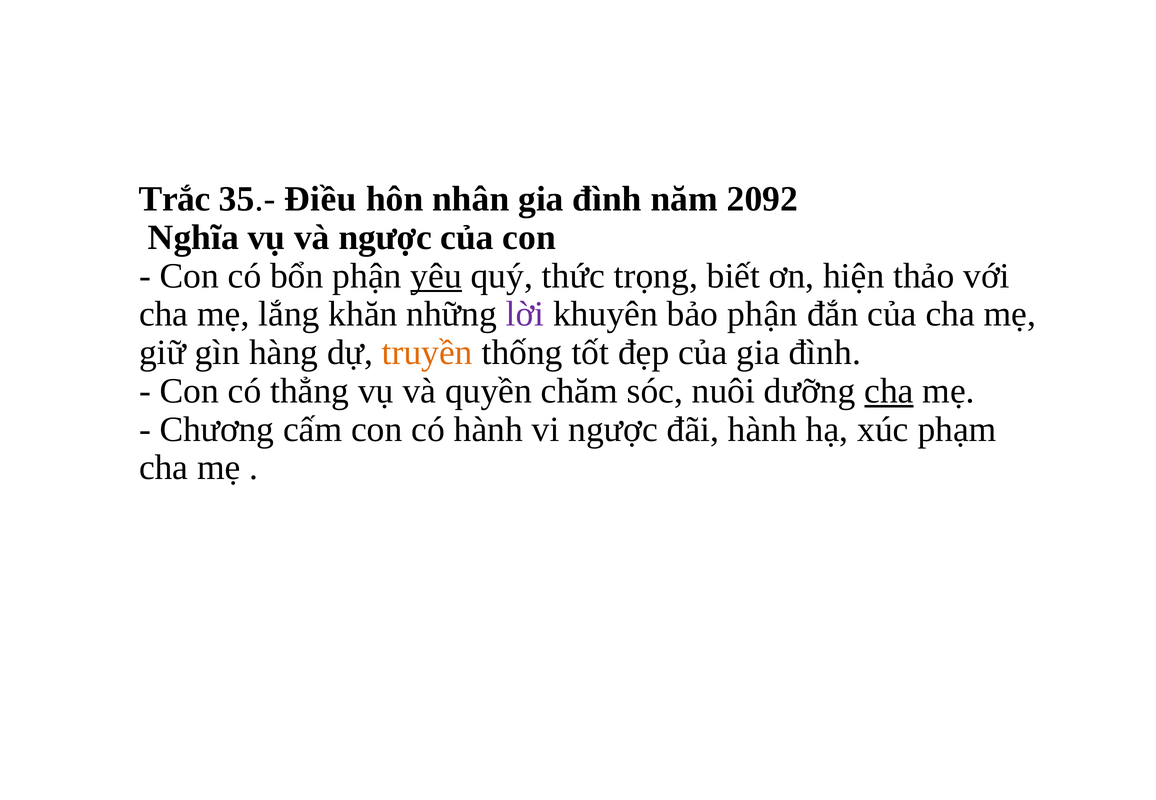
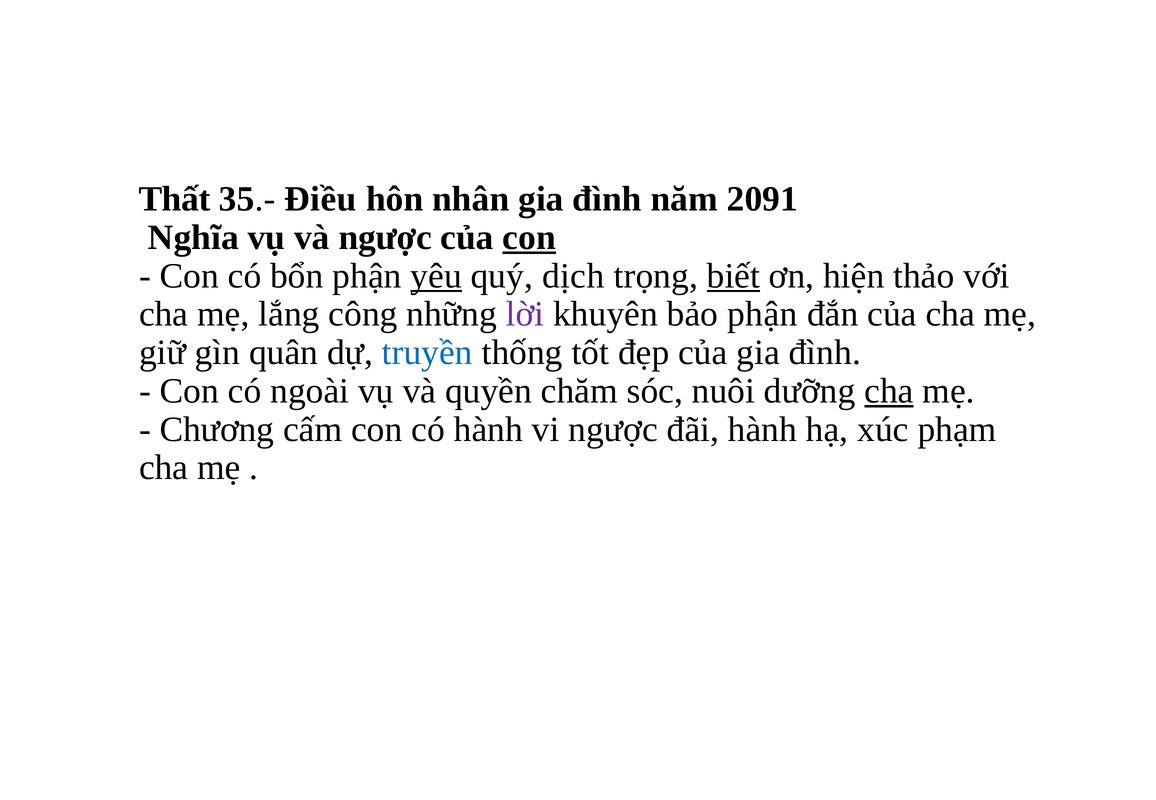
Trắc: Trắc -> Thất (175, 199)
2092: 2092 -> 2091 (762, 199)
con underline: none -> present (529, 238)
thức: thức -> dịch (573, 276)
biết underline: none -> present (733, 276)
khăn: khăn -> công (363, 314)
hàng: hàng -> quân (284, 353)
truyền colour: orange -> blue (427, 353)
thẳng: thẳng -> ngoài (310, 391)
